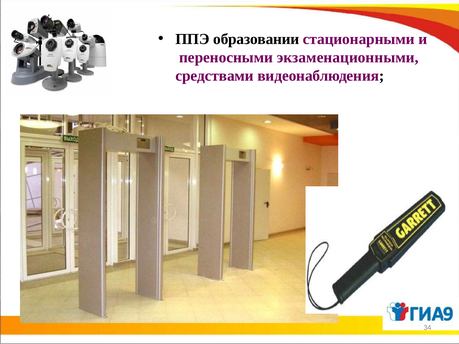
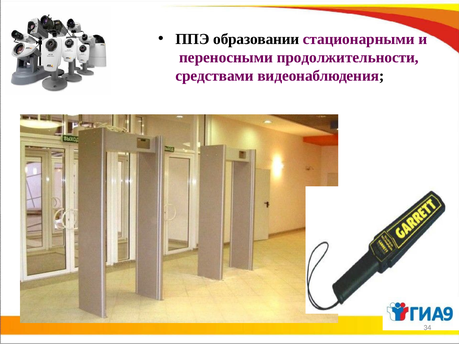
экзаменационными: экзаменационными -> продолжительности (348, 57)
